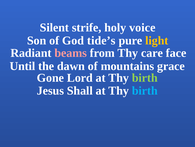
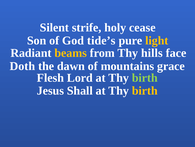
voice: voice -> cease (142, 27)
beams colour: pink -> yellow (71, 53)
care: care -> hills (152, 53)
Until: Until -> Doth (22, 66)
Gone: Gone -> Flesh (50, 77)
birth colour: light blue -> yellow (145, 90)
